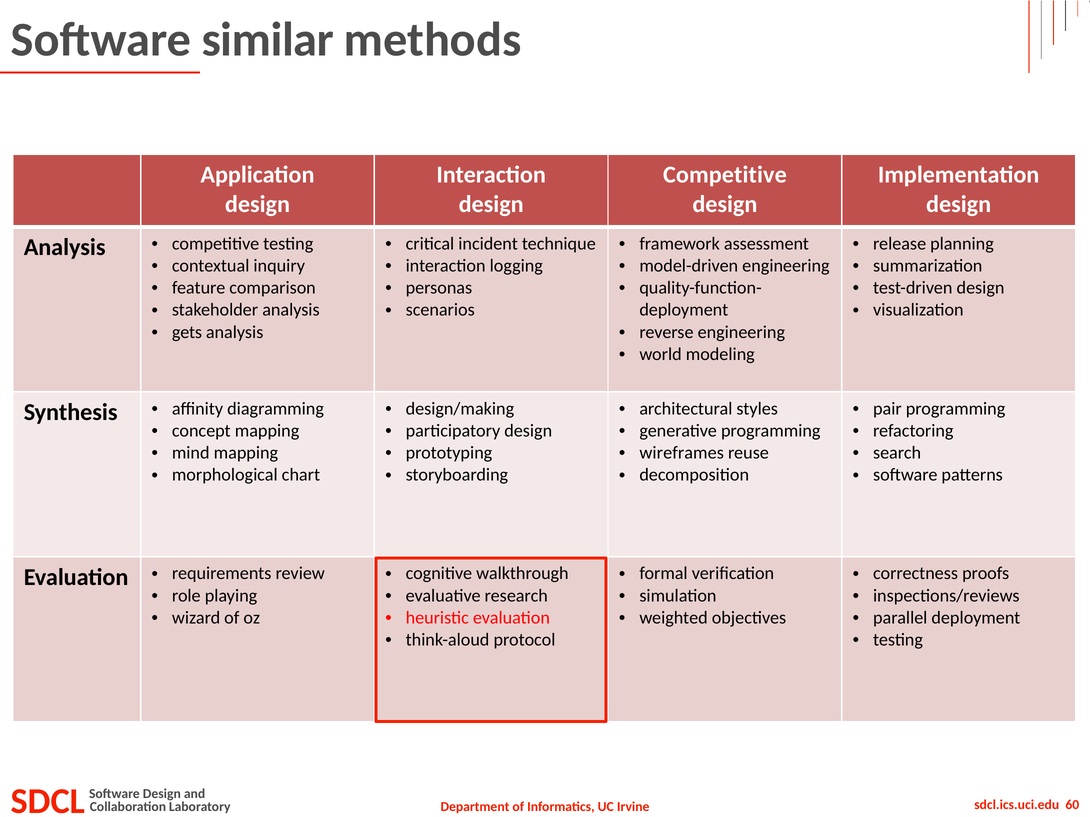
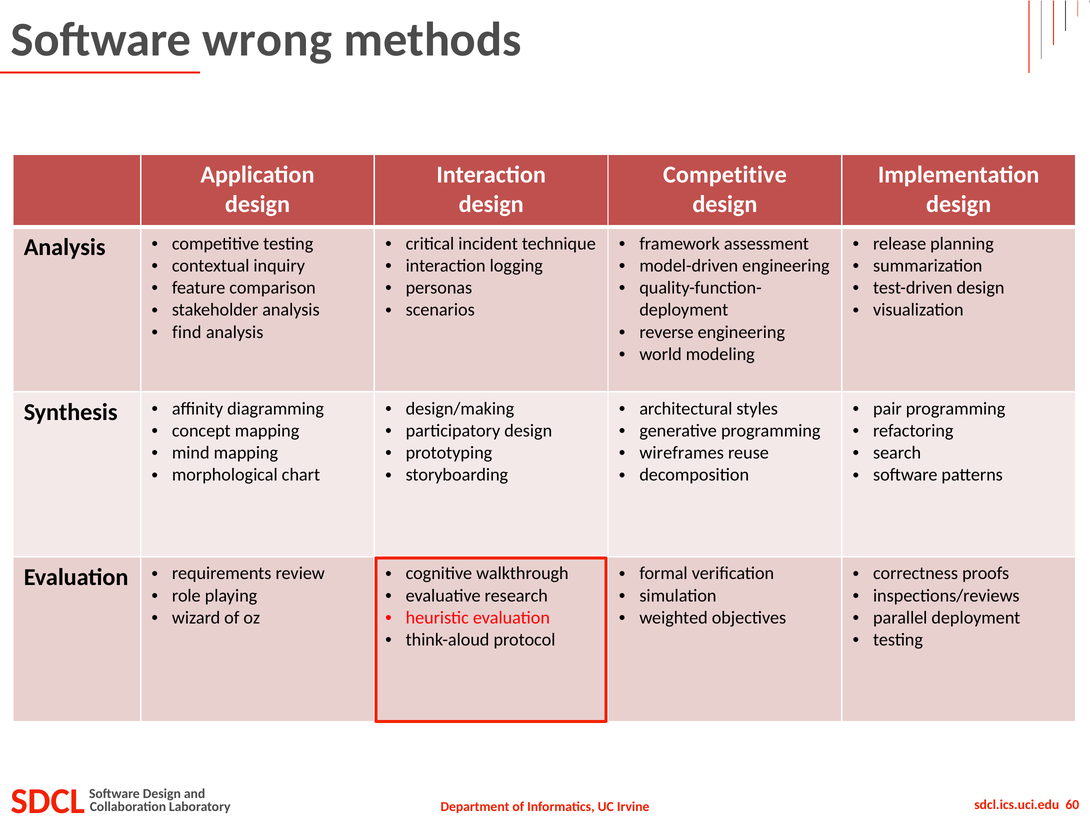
similar: similar -> wrong (267, 40)
gets: gets -> find (187, 332)
